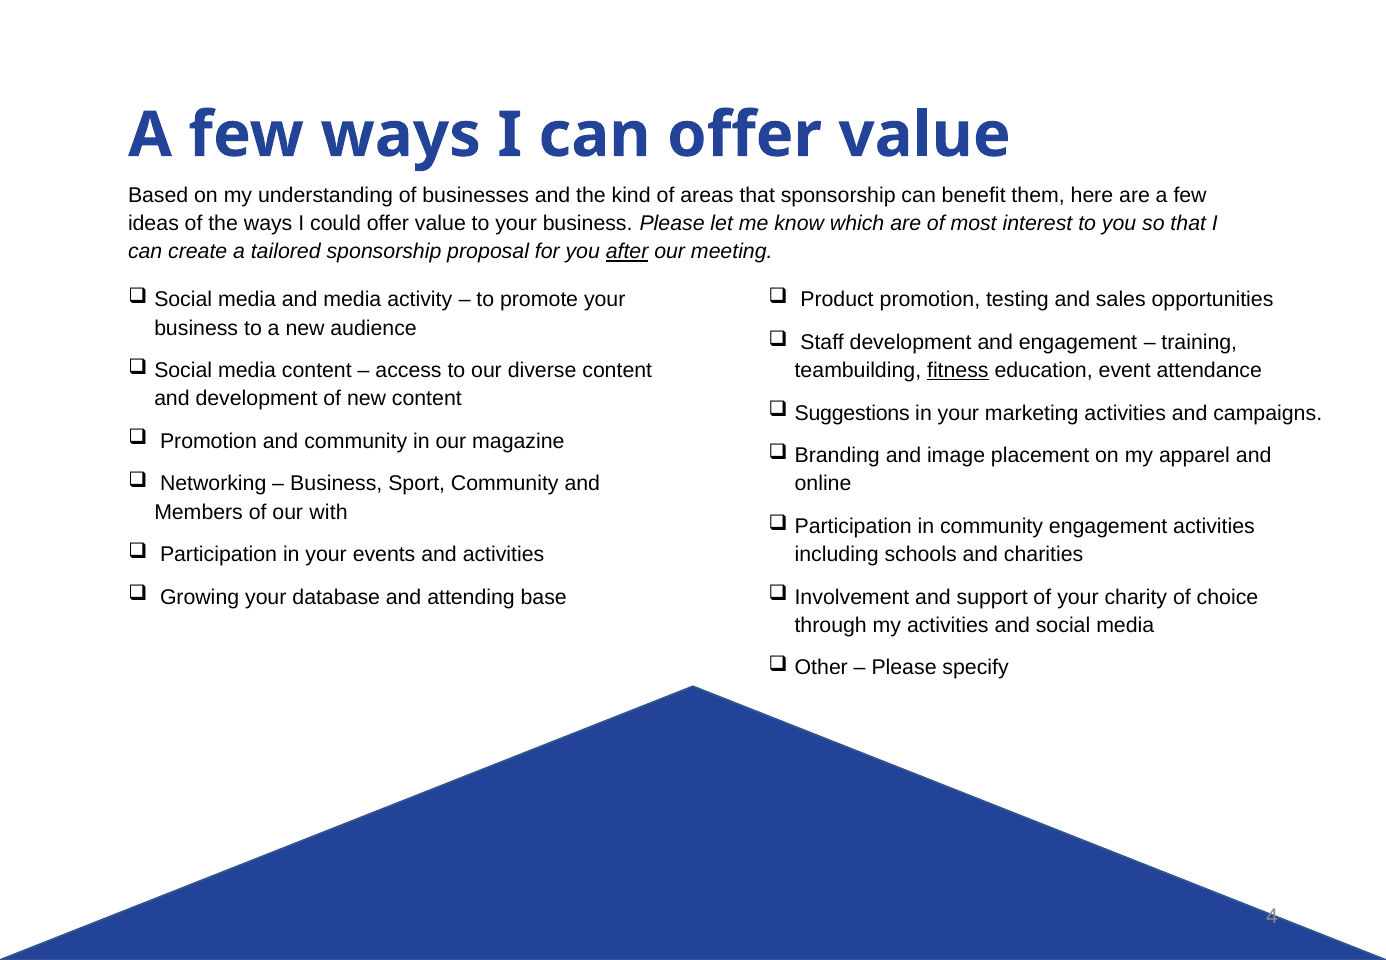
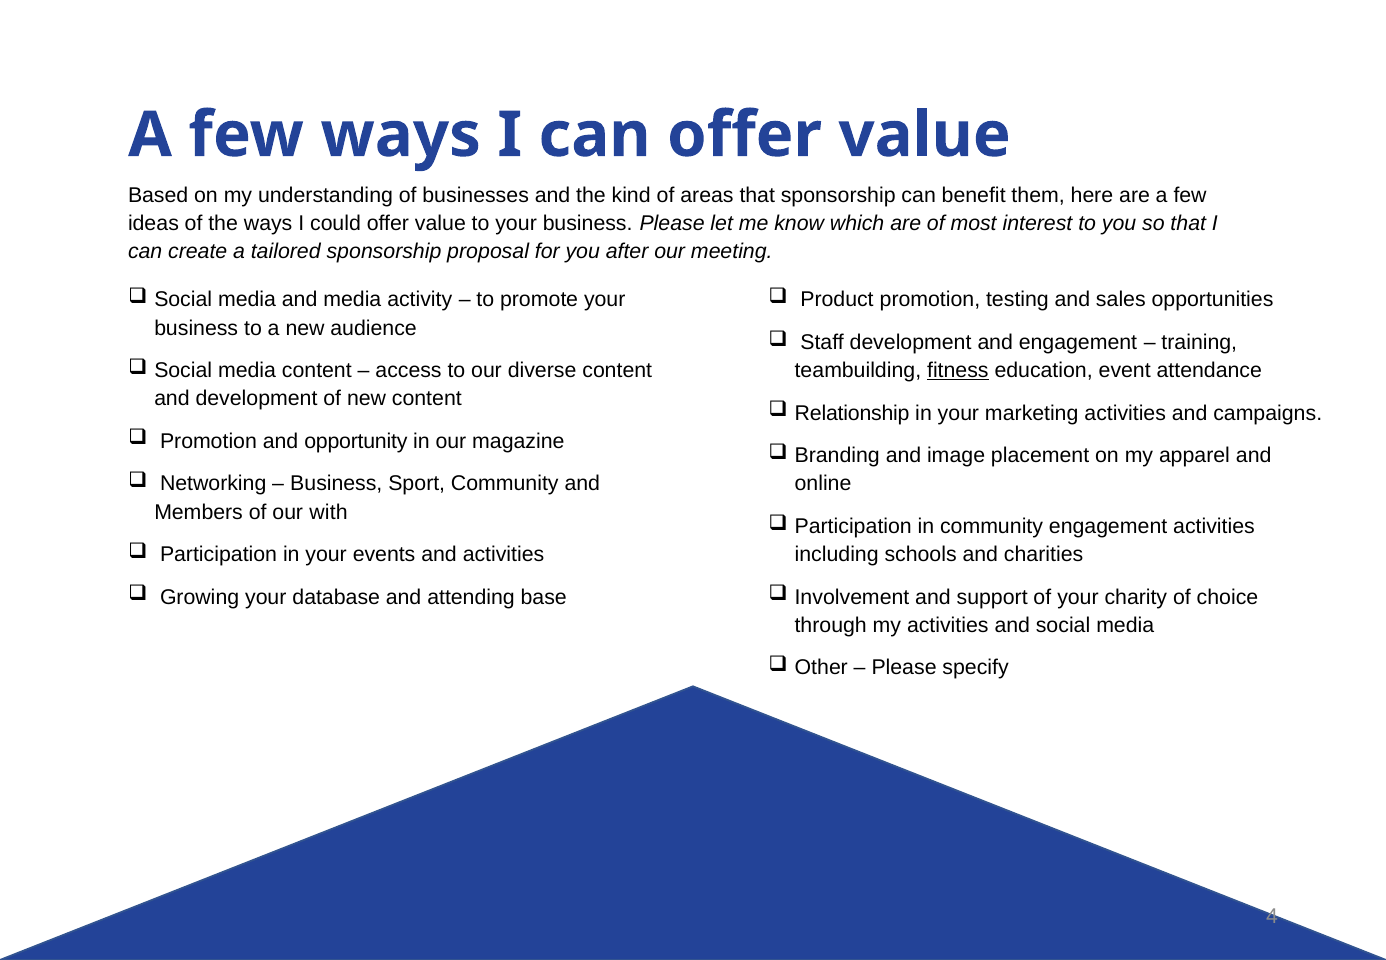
after underline: present -> none (627, 252)
Suggestions: Suggestions -> Relationship (852, 413)
and community: community -> opportunity (356, 441)
